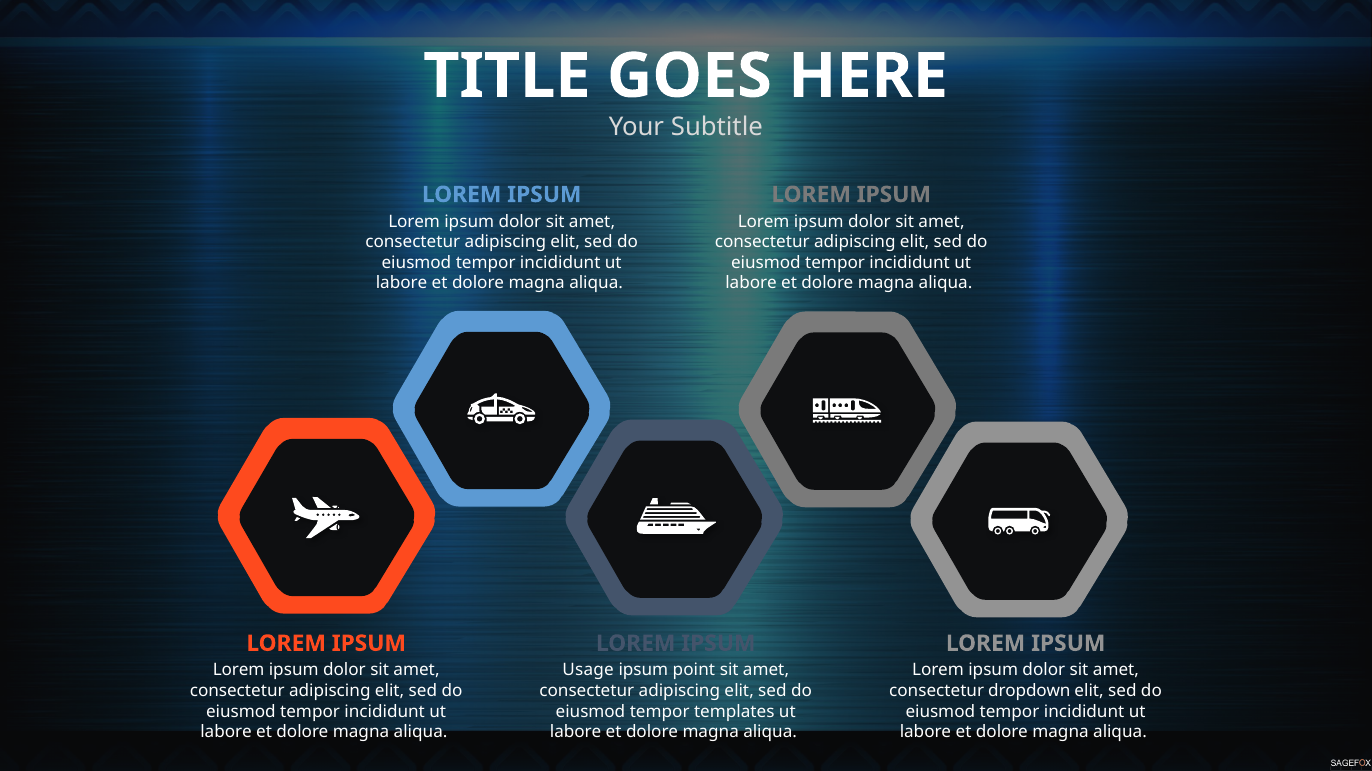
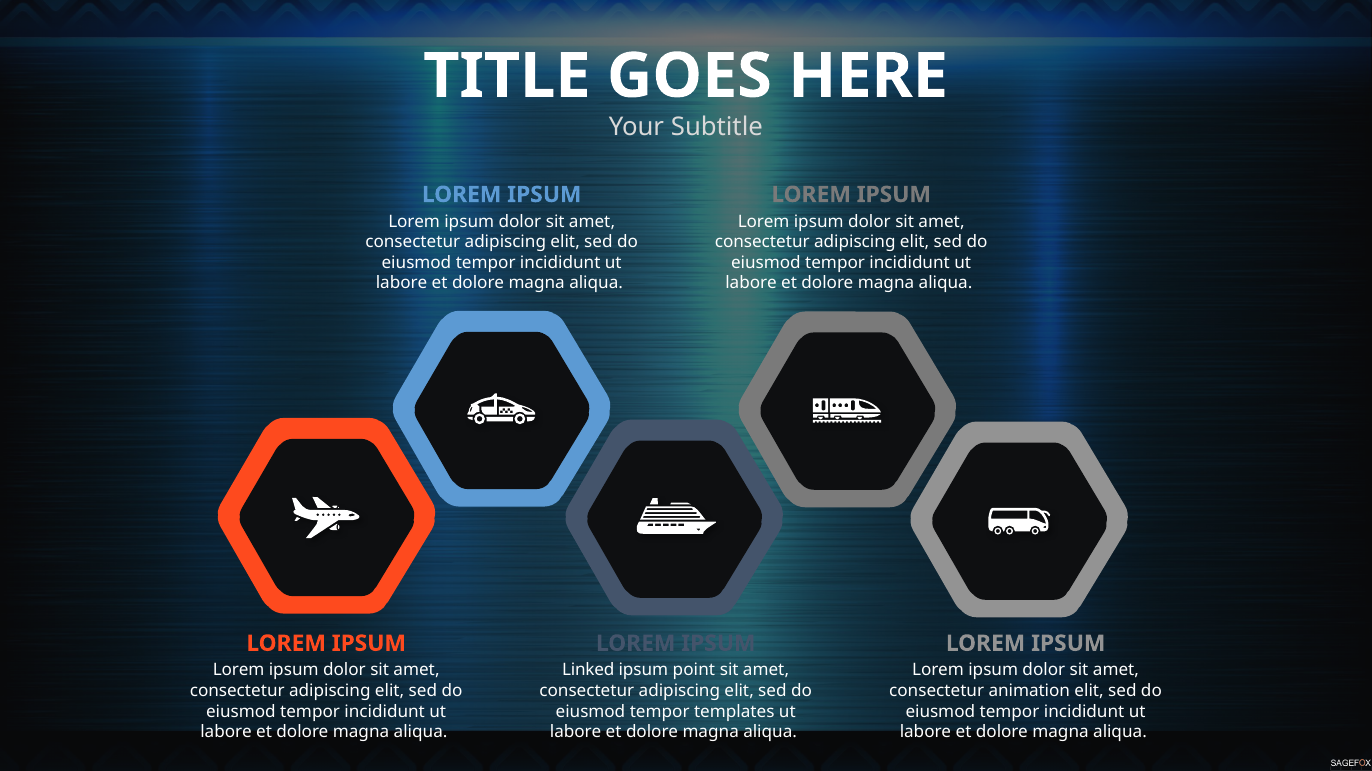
Usage: Usage -> Linked (588, 671)
dropdown: dropdown -> animation (1029, 692)
